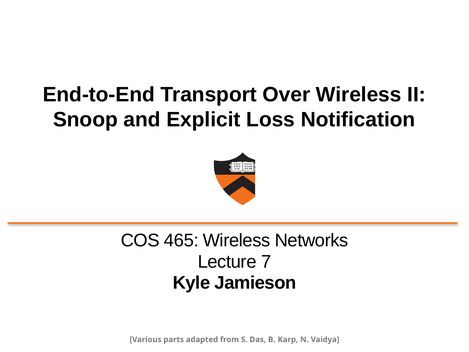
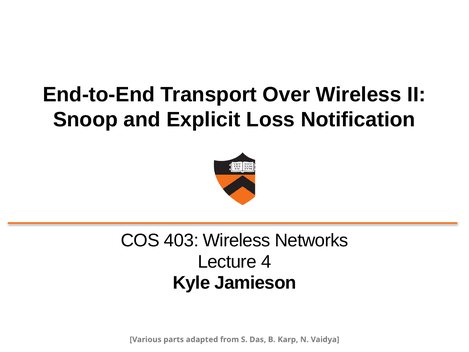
465: 465 -> 403 (181, 240)
7: 7 -> 4 (266, 262)
